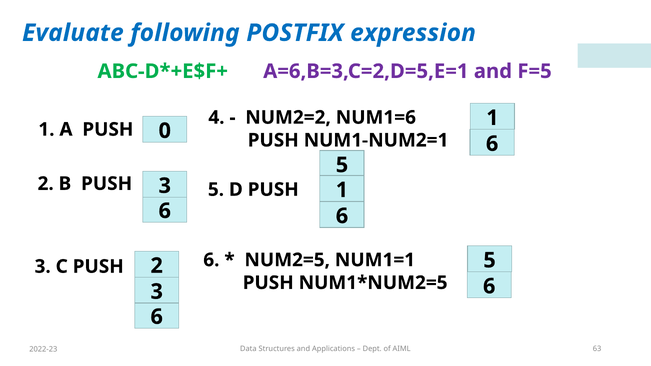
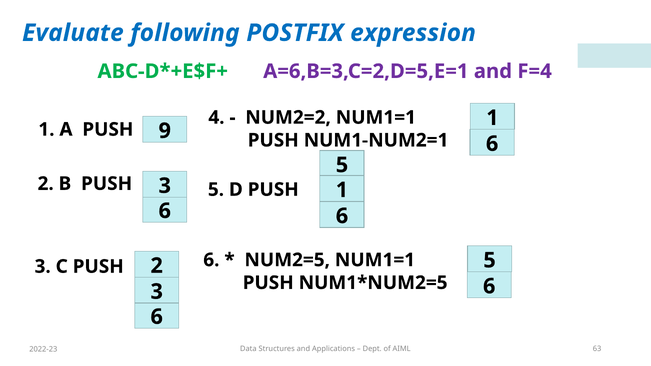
F=5: F=5 -> F=4 (535, 71)
NUM2=2 NUM1=6: NUM1=6 -> NUM1=1 (376, 118)
0: 0 -> 9 (165, 131)
